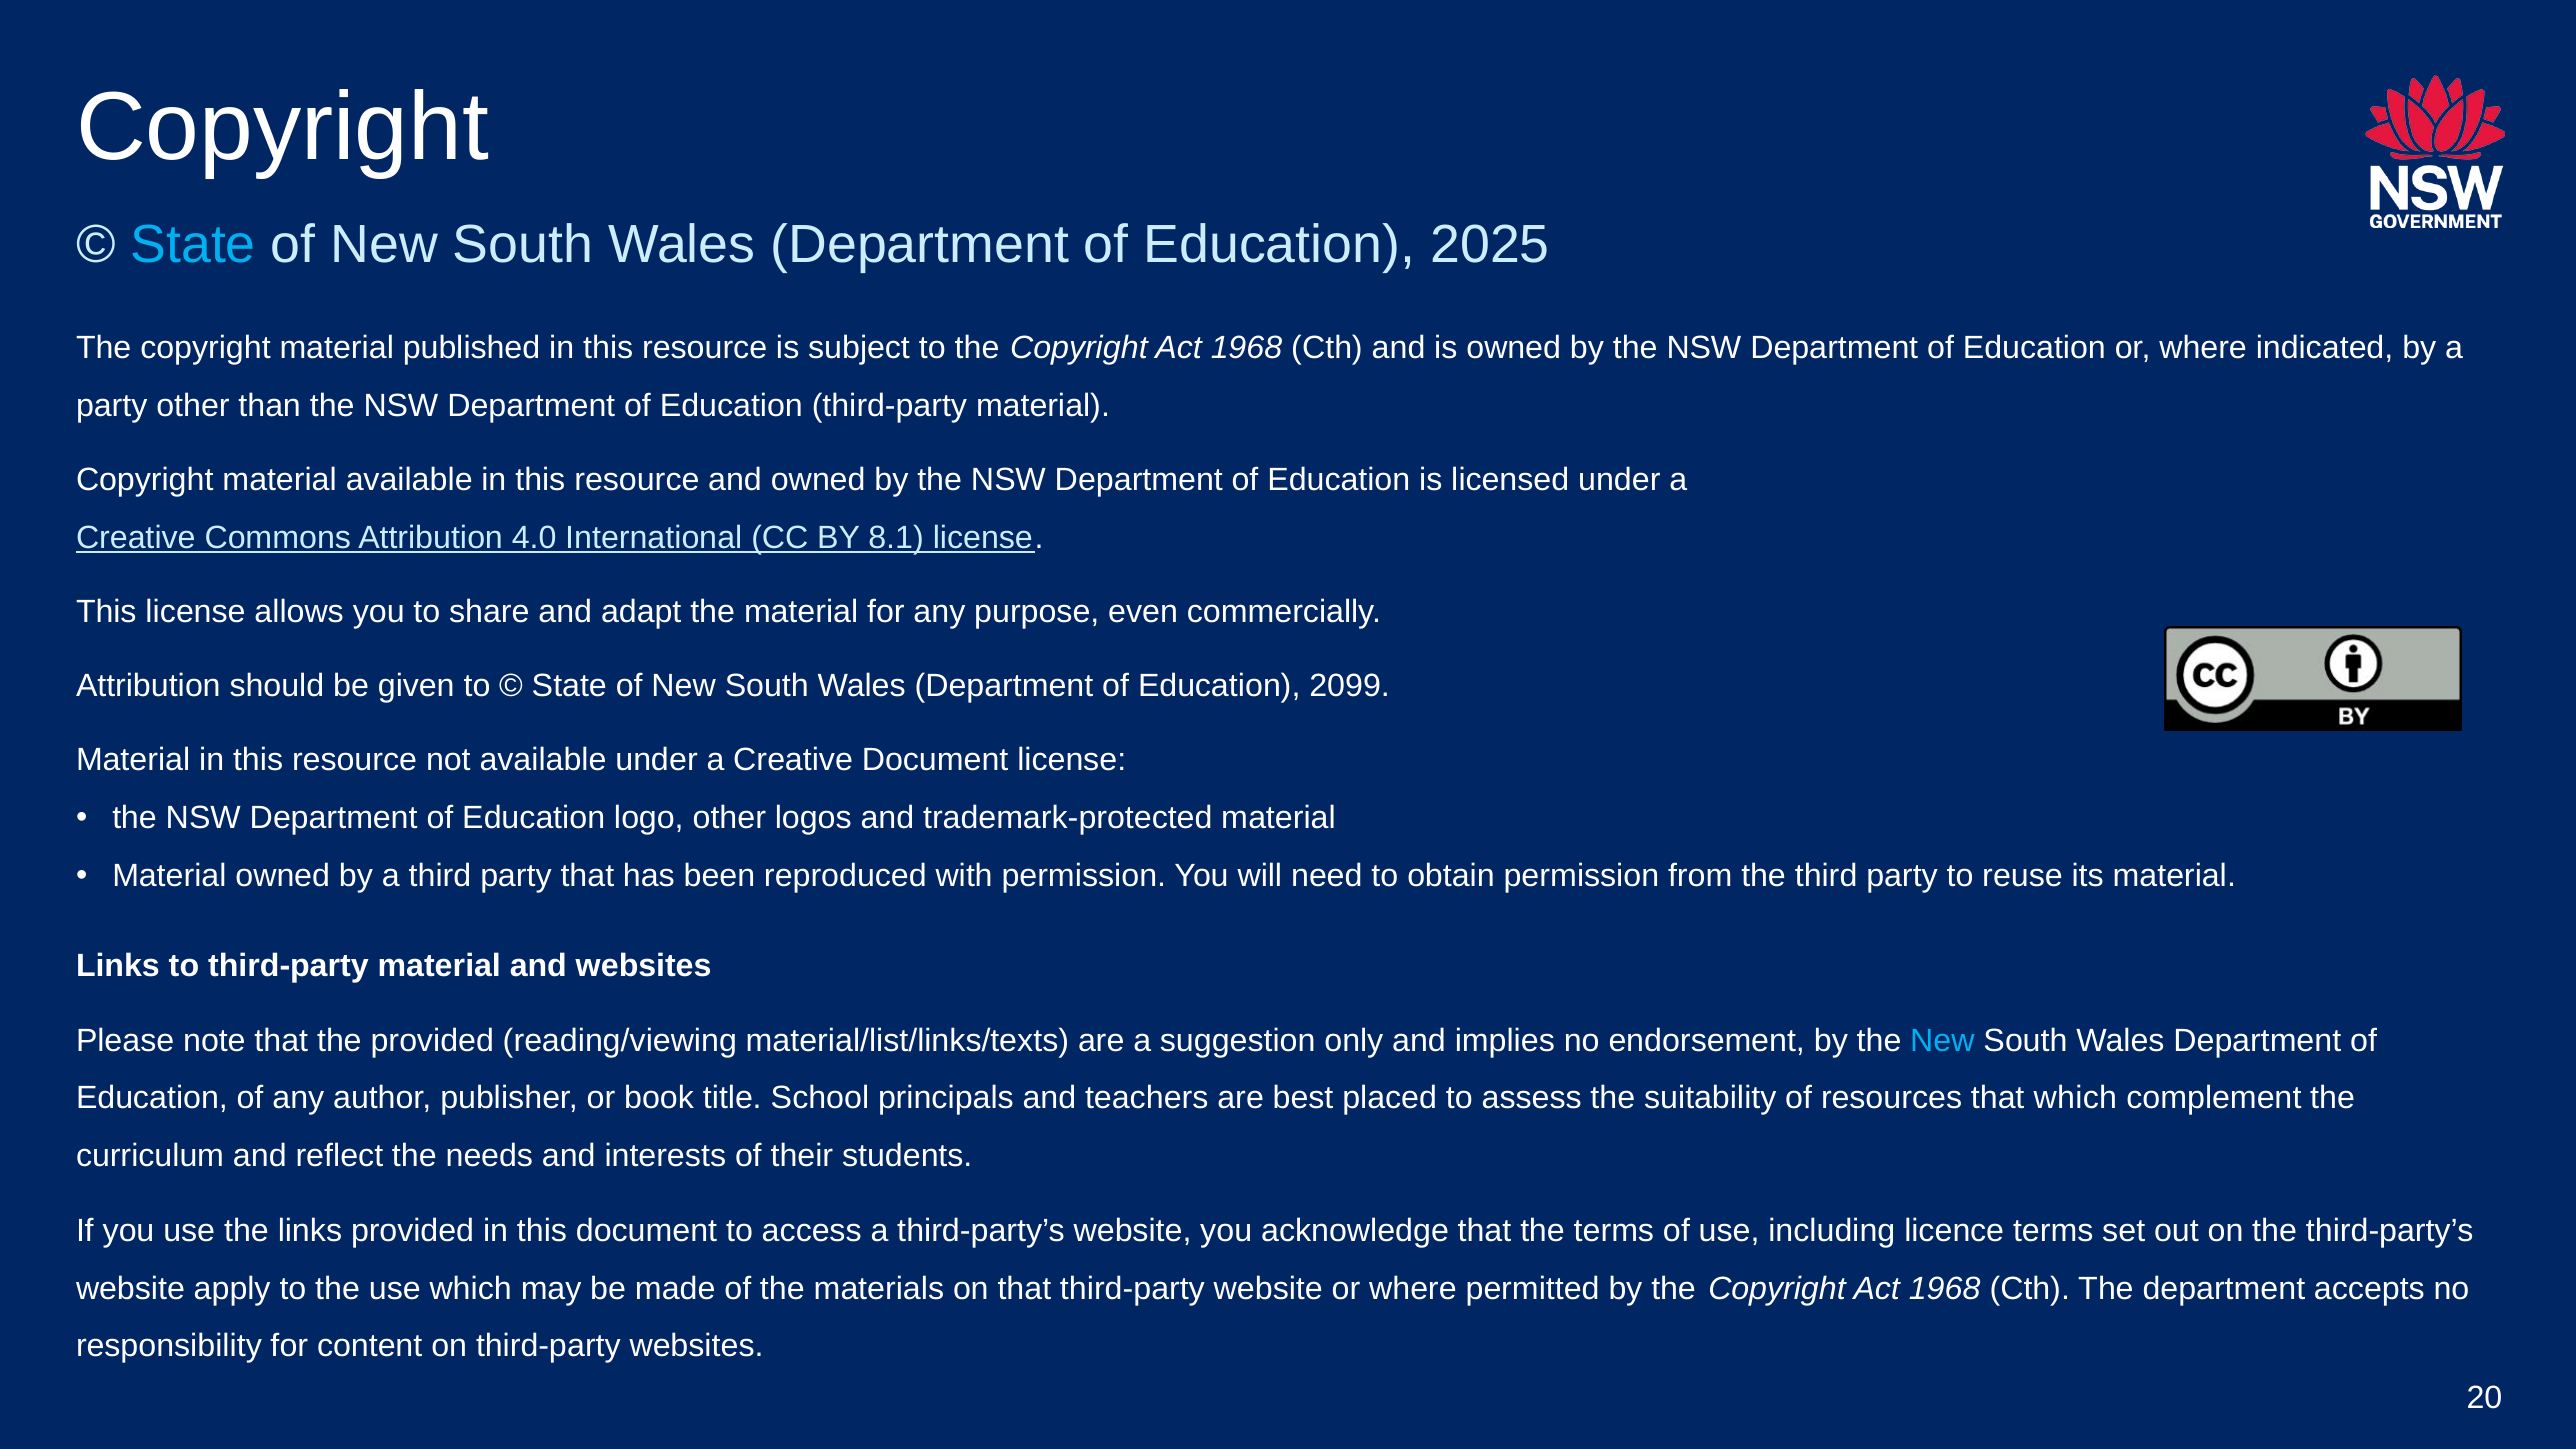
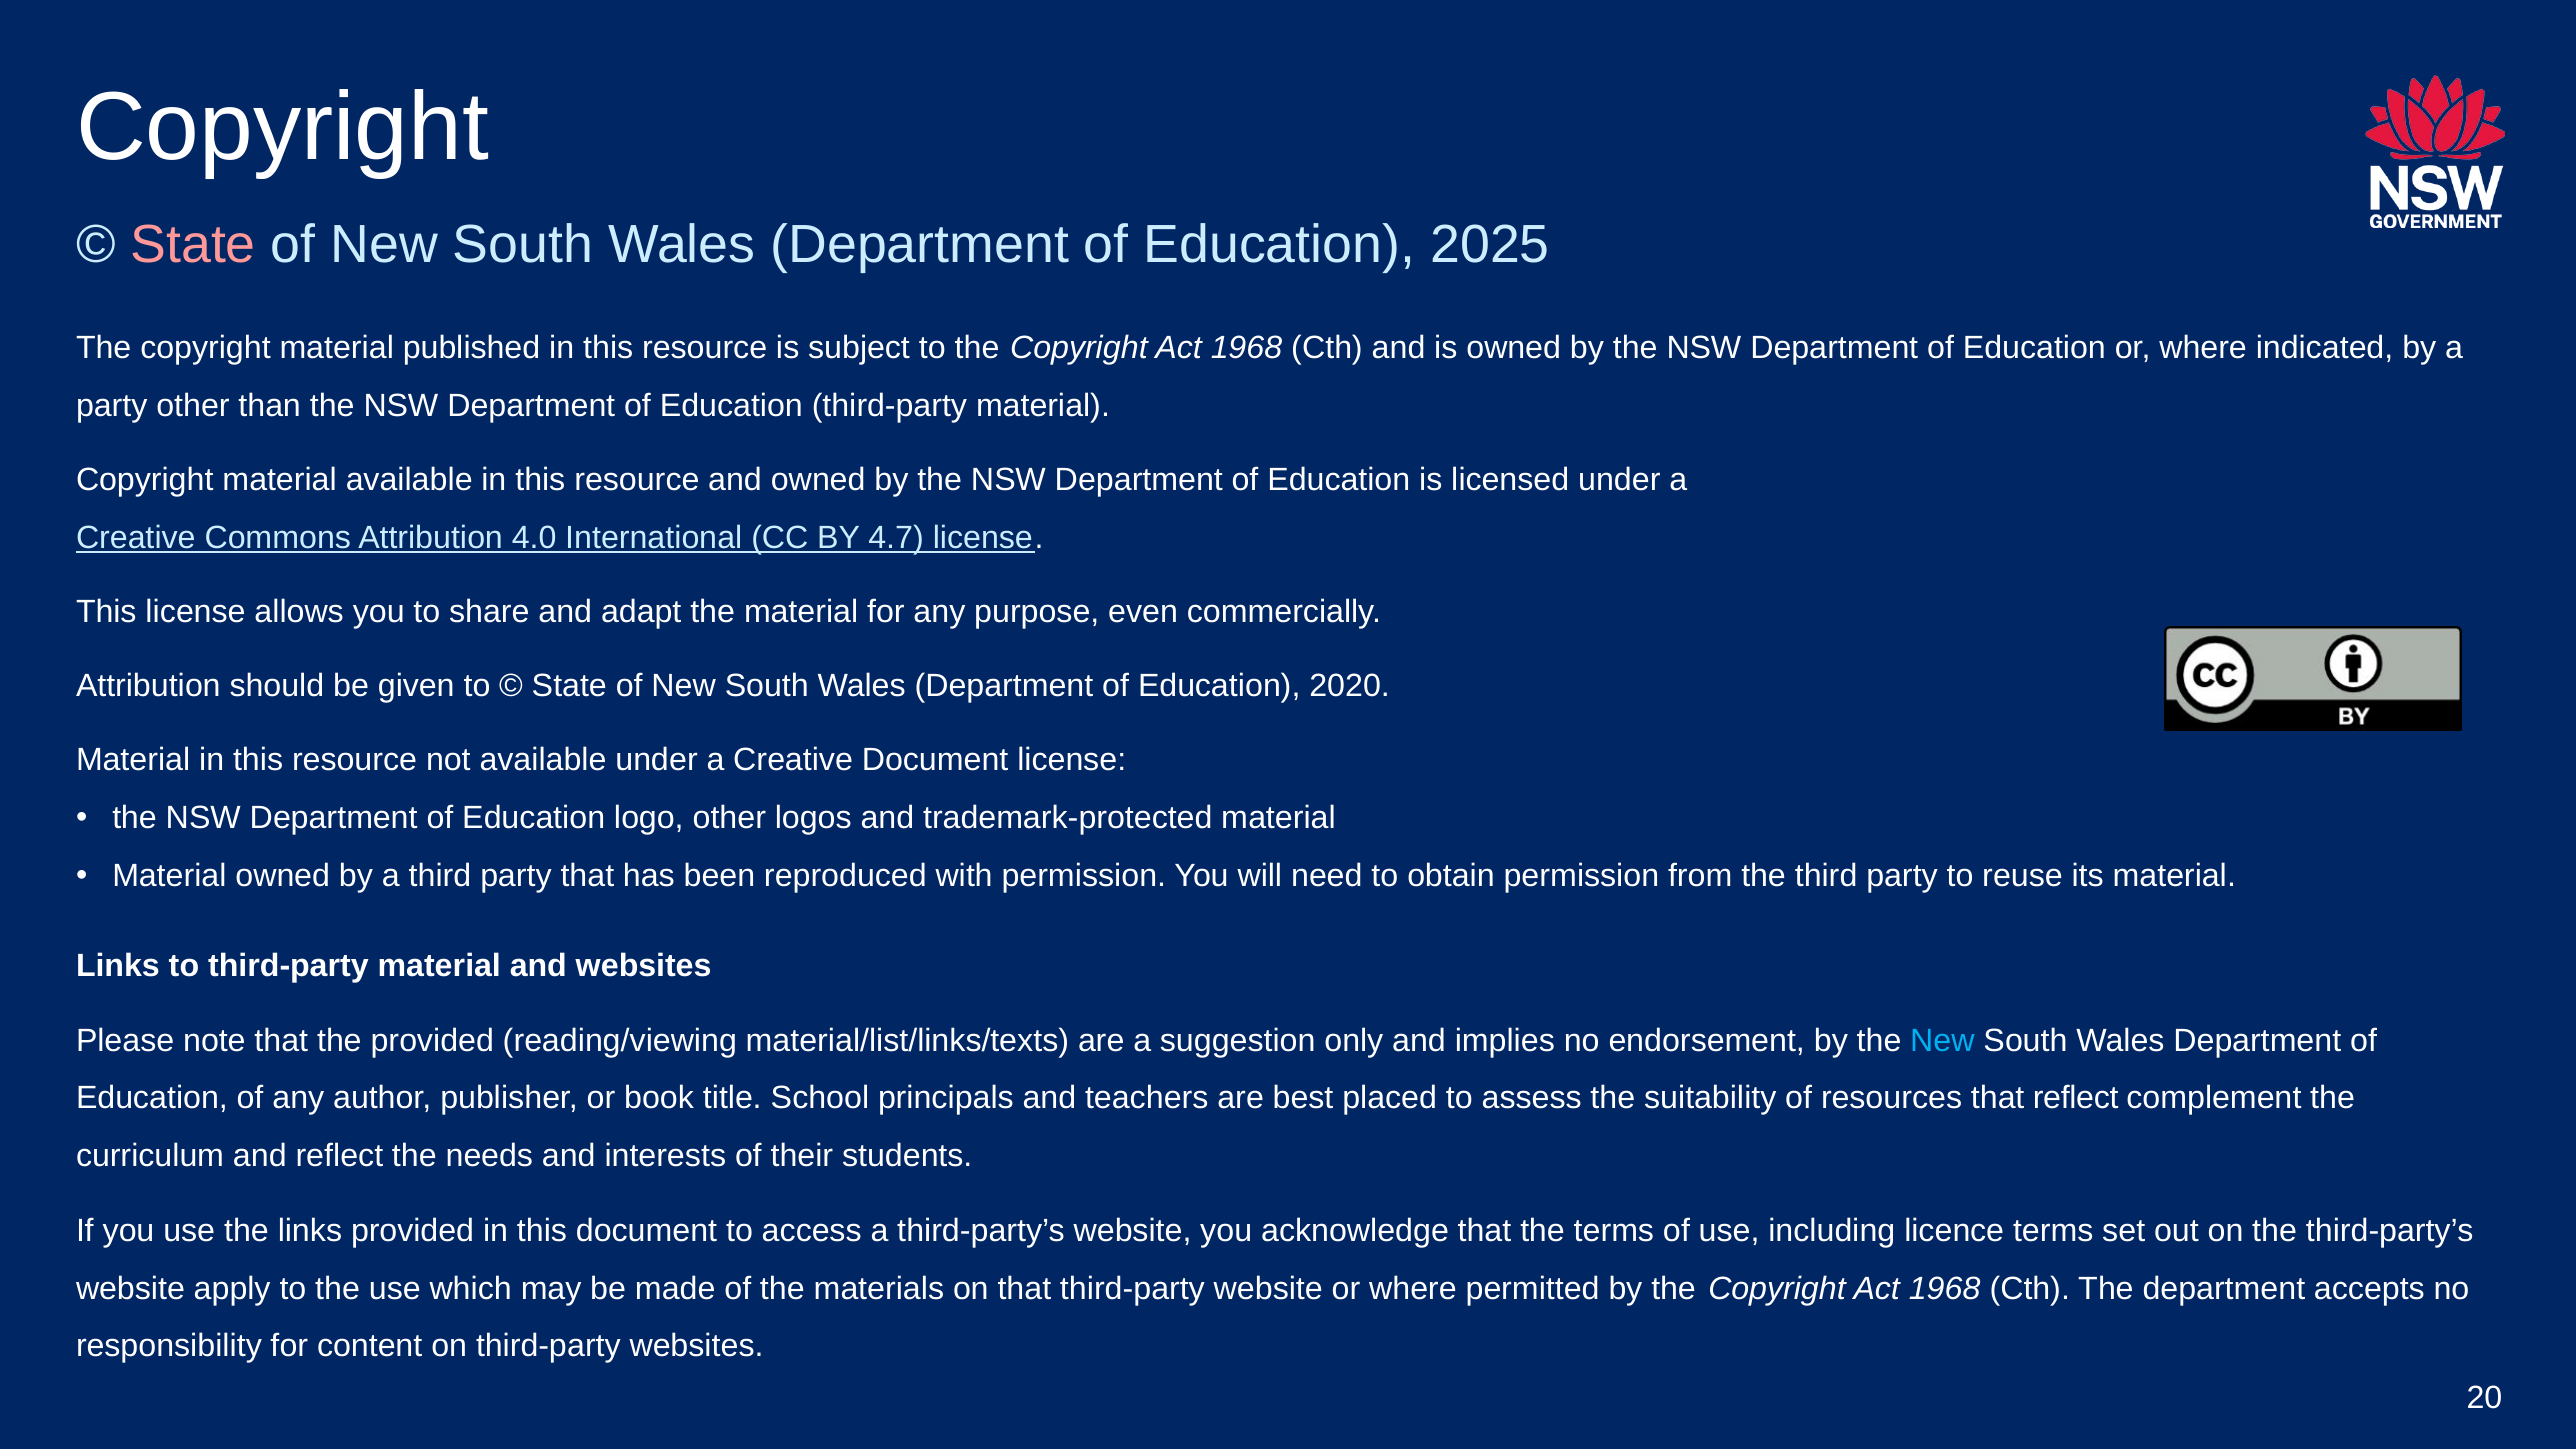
State colour: light blue -> pink (193, 244)
8.1: 8.1 -> 4.7 (896, 538)
2099: 2099 -> 2020 (1350, 686)
that which: which -> reflect (2076, 1098)
